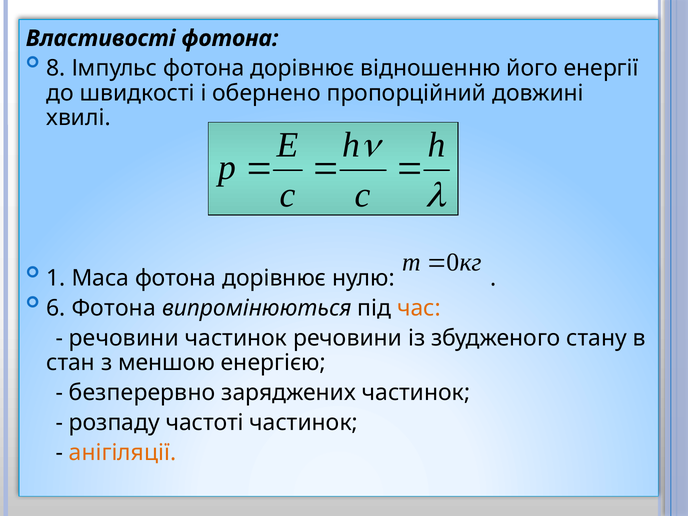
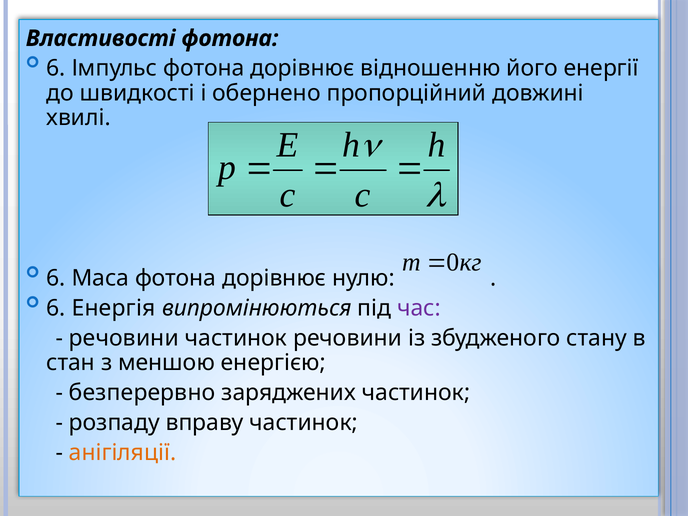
8: 8 -> 6 (56, 68)
1: 1 -> 6 (56, 278)
6 Фотона: Фотона -> Енергія (114, 308)
час colour: orange -> purple (419, 308)
частоті: частоті -> вправу (205, 423)
